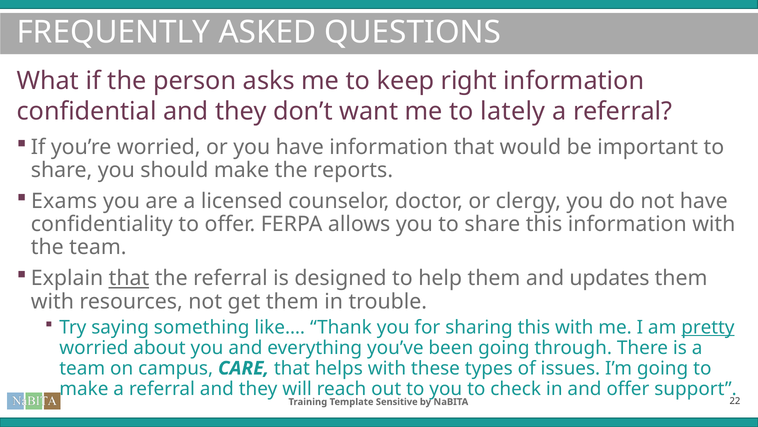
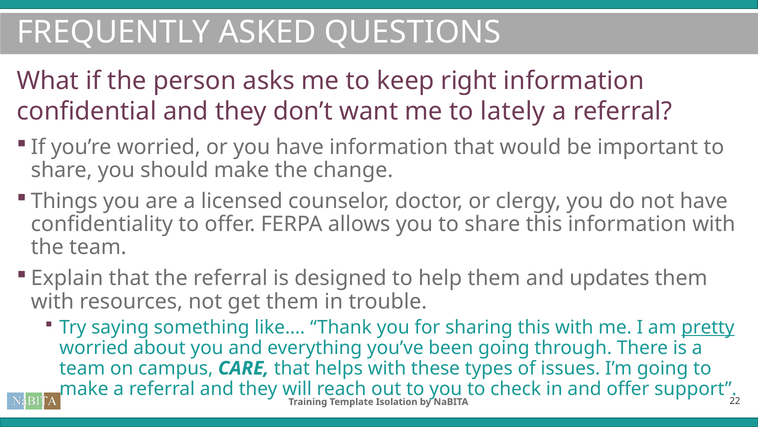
reports: reports -> change (353, 170)
Exams: Exams -> Things (64, 201)
that underline: present -> none (129, 278)
Sensitive: Sensitive -> Isolation (397, 401)
